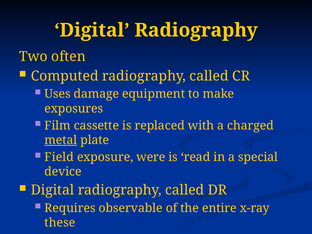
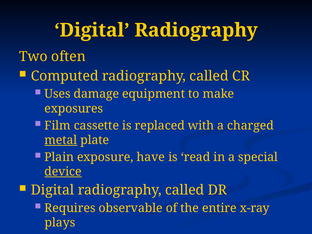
Field: Field -> Plain (59, 157)
were: were -> have (151, 157)
device underline: none -> present (63, 172)
these: these -> plays (60, 223)
